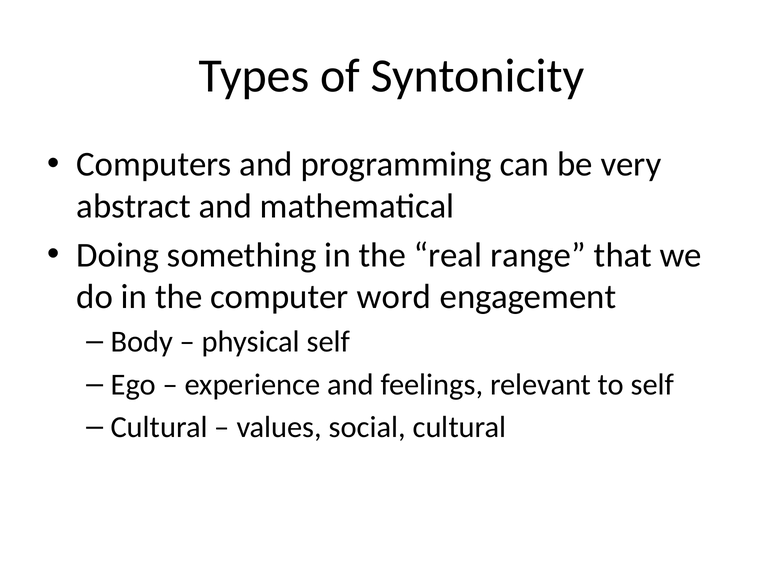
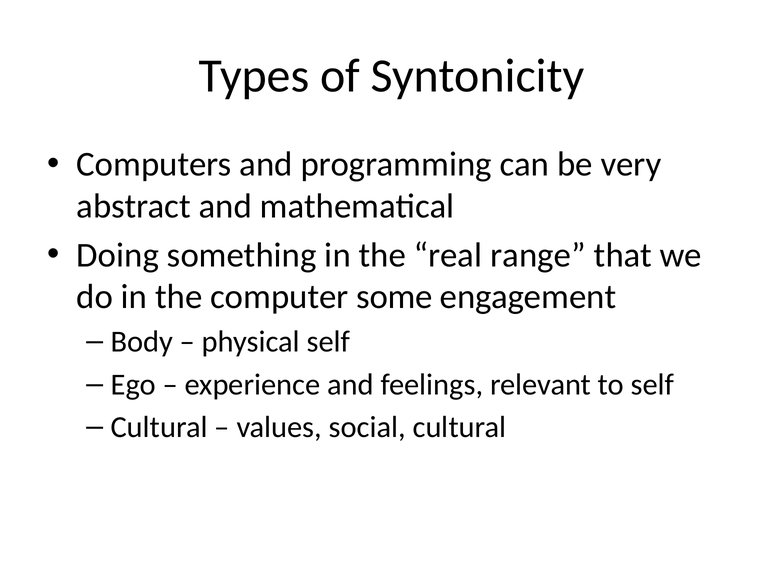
word: word -> some (394, 297)
